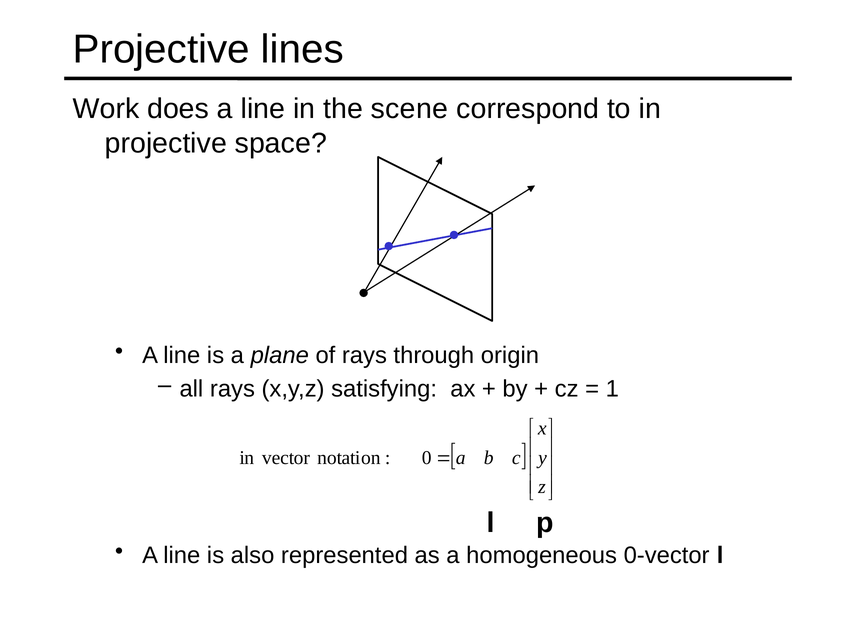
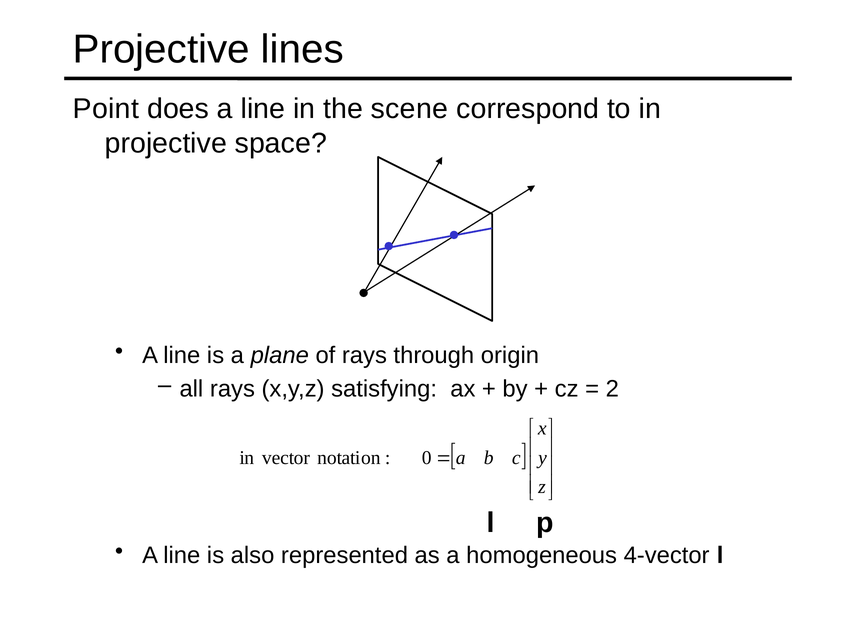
Work: Work -> Point (106, 109)
1: 1 -> 2 (612, 389)
0-vector: 0-vector -> 4-vector (667, 555)
